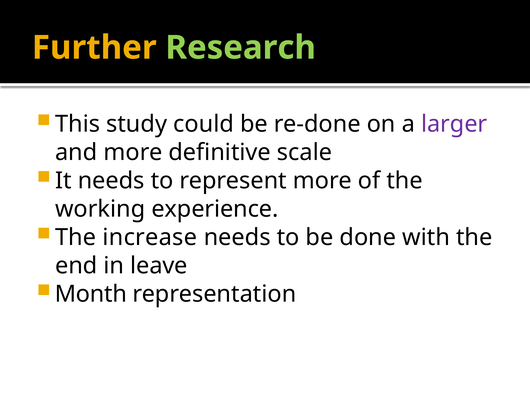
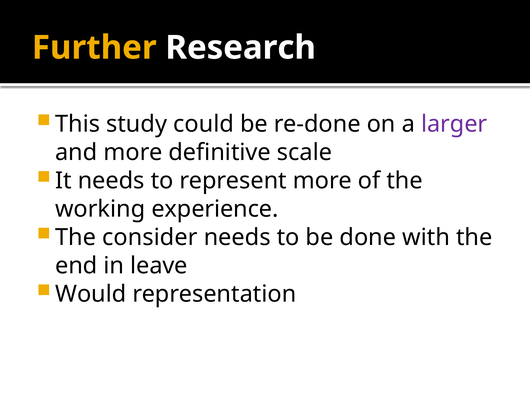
Research colour: light green -> white (241, 48)
increase: increase -> consider (150, 237)
Month: Month -> Would (91, 294)
